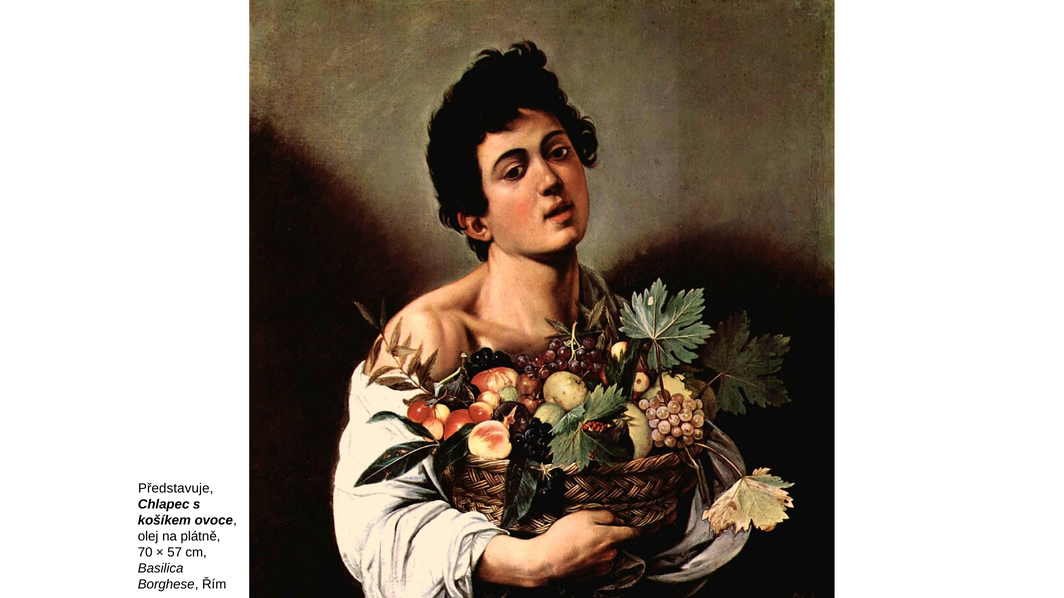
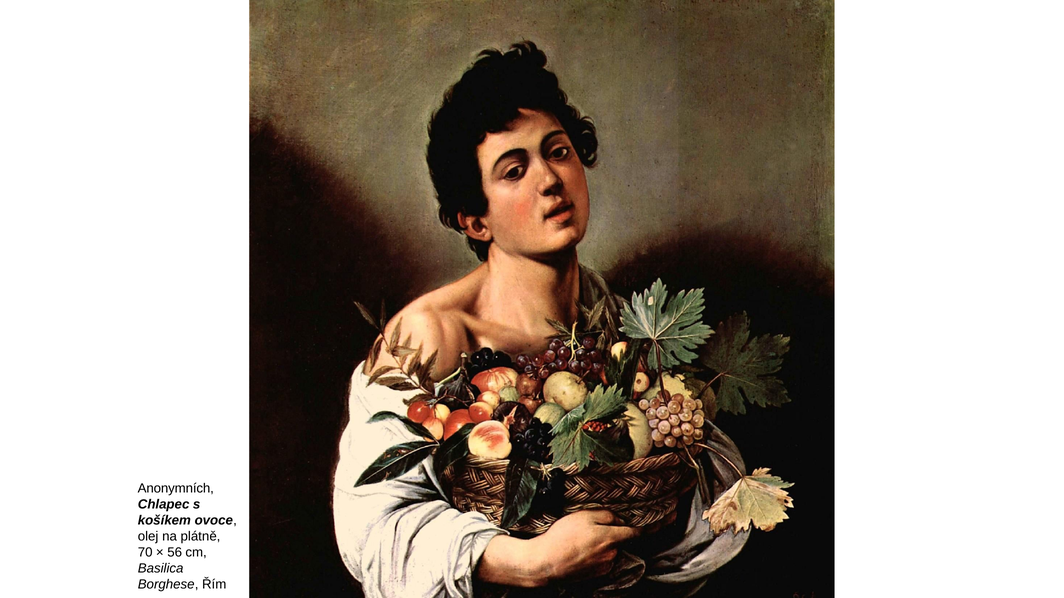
Představuje: Představuje -> Anonymních (176, 489)
57: 57 -> 56 (175, 553)
